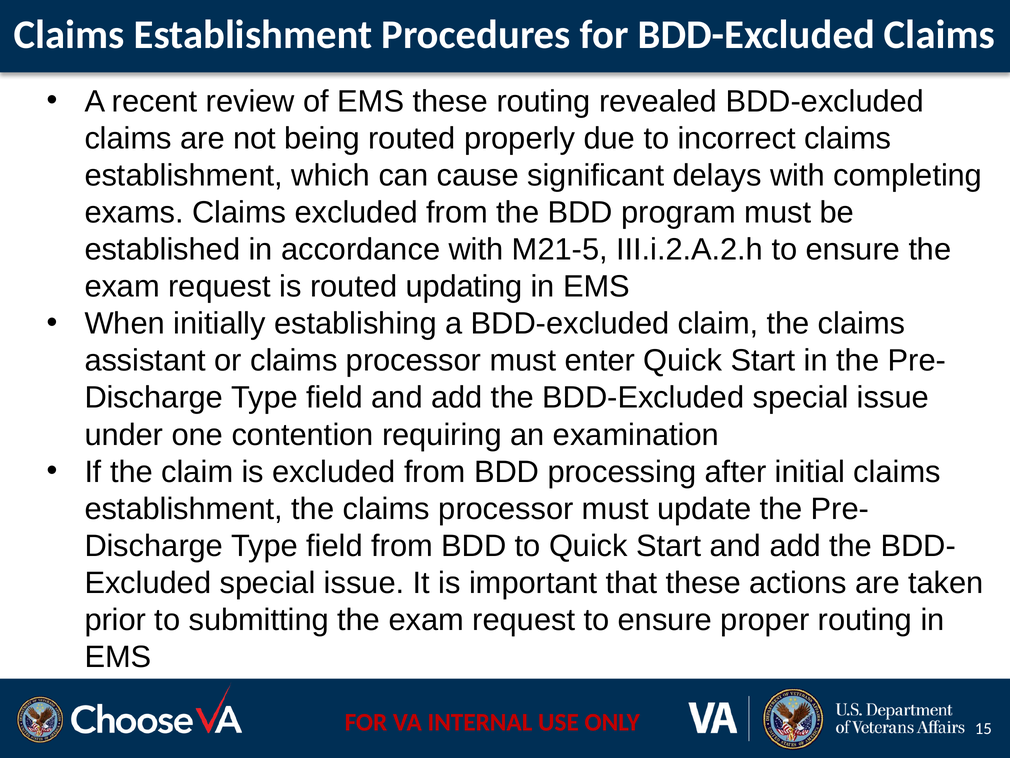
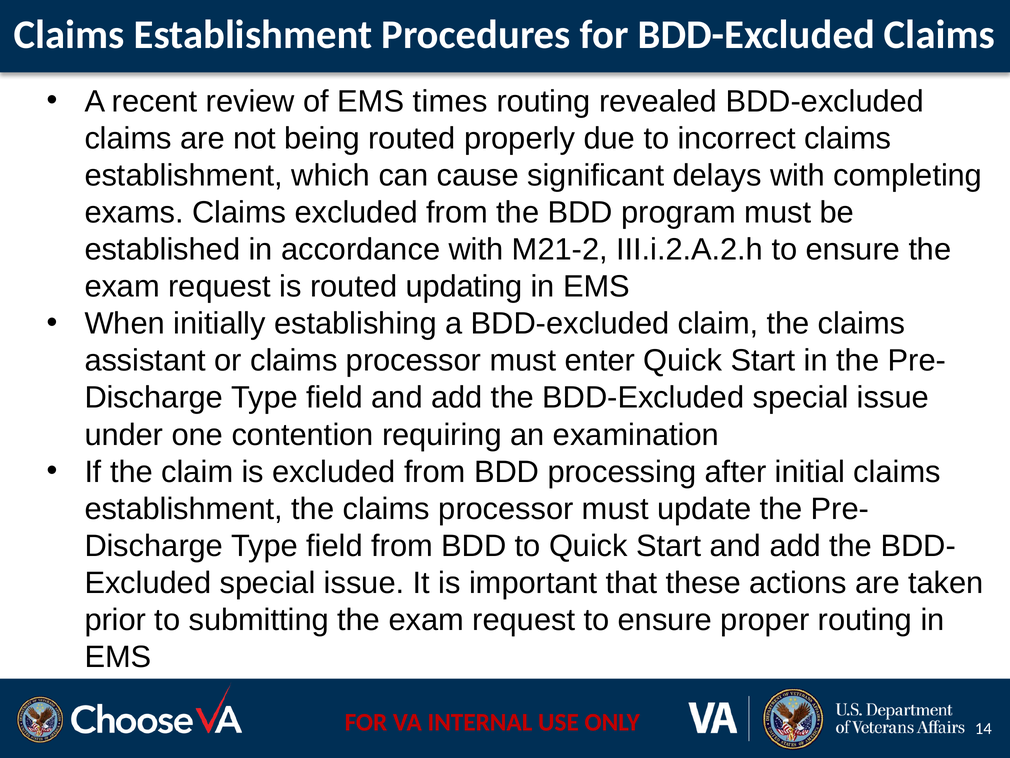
EMS these: these -> times (450, 101)
M21-5: M21-5 -> M21-2 (560, 249)
15: 15 -> 14 (983, 728)
